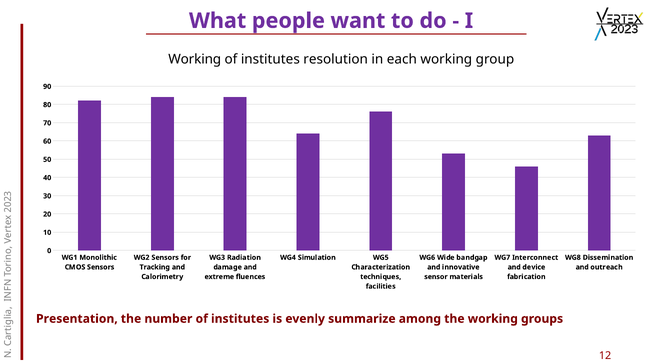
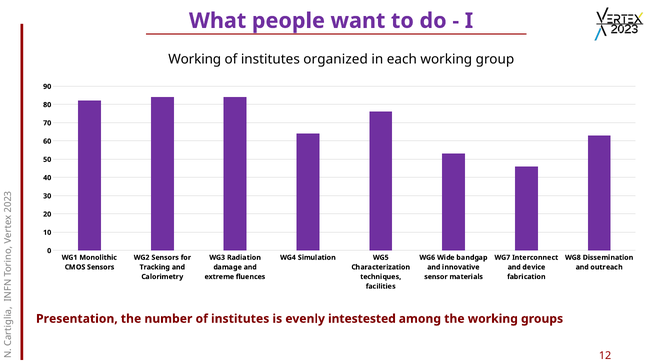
resolution: resolution -> organized (336, 60)
summarize: summarize -> intestested (362, 319)
